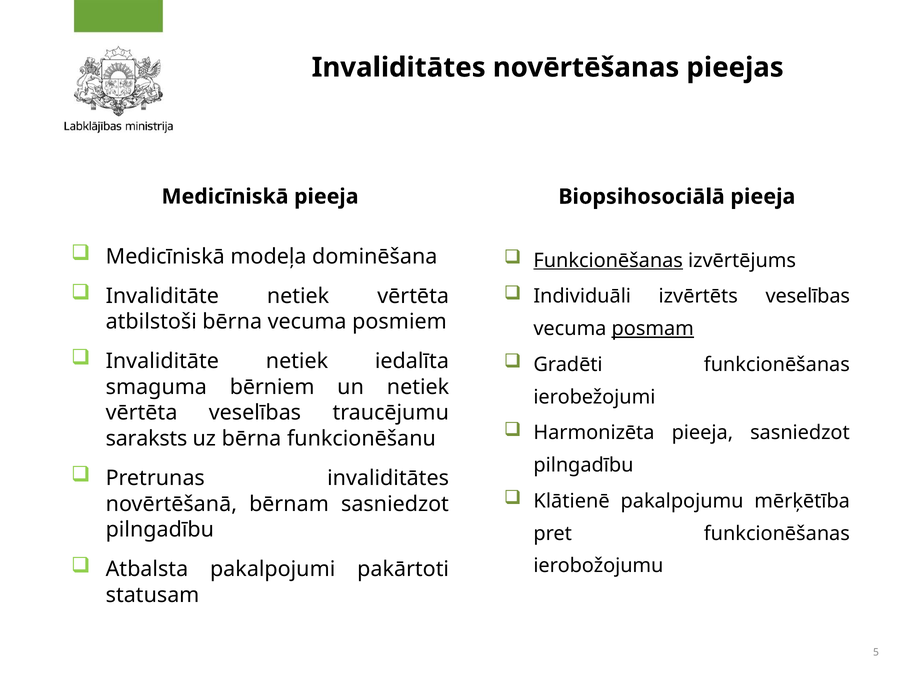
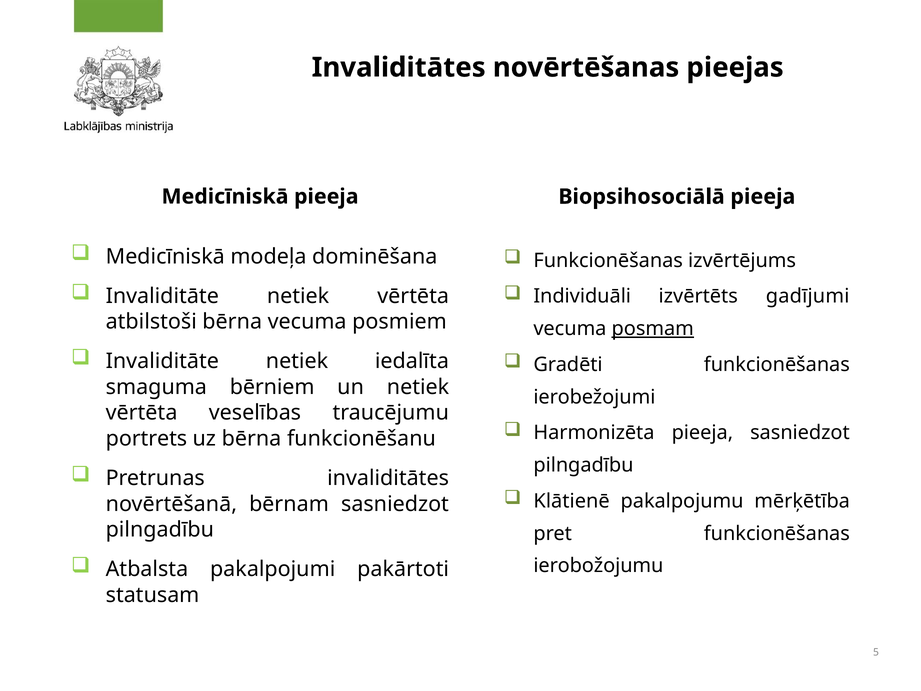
Funkcionēšanas underline: present -> none (608, 260)
izvērtēts veselības: veselības -> gadījumi (808, 296)
saraksts: saraksts -> portrets (146, 439)
